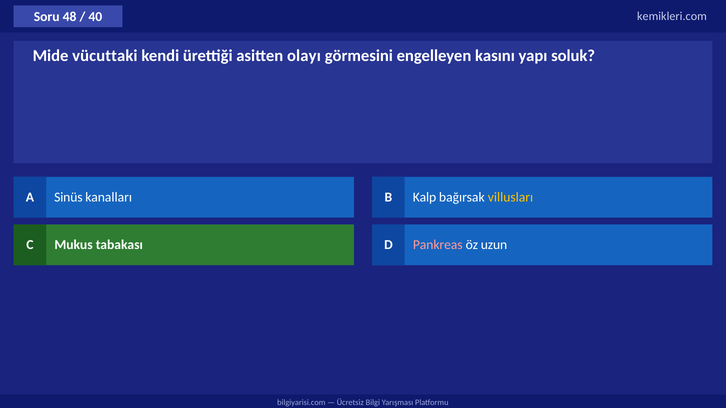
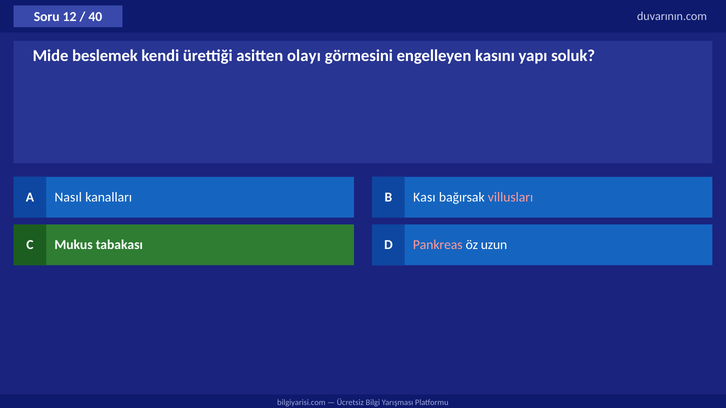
48: 48 -> 12 (70, 17)
kemikleri.com: kemikleri.com -> duvarının.com (672, 16)
vücuttaki: vücuttaki -> beslemek (105, 56)
Sinüs: Sinüs -> Nasıl (68, 198)
Kalp: Kalp -> Kası (424, 198)
villusları colour: yellow -> pink (510, 198)
